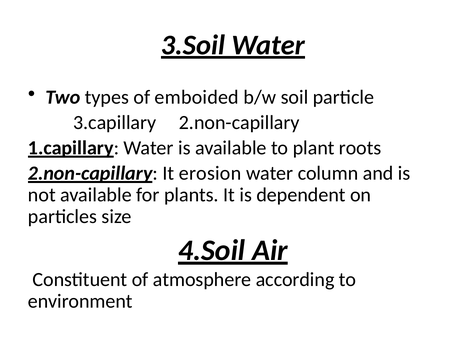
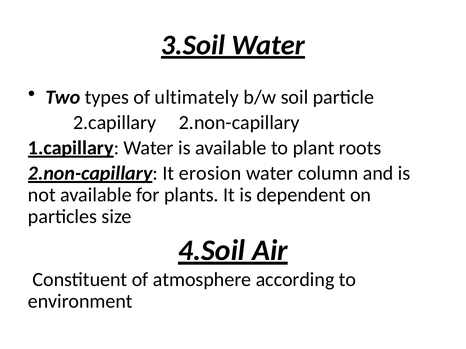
emboided: emboided -> ultimately (197, 97)
3.capillary: 3.capillary -> 2.capillary (115, 123)
